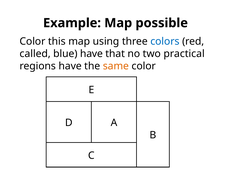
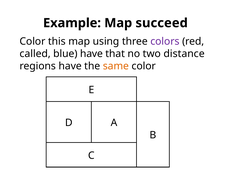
possible: possible -> succeed (162, 23)
colors colour: blue -> purple (165, 41)
practical: practical -> distance (184, 54)
